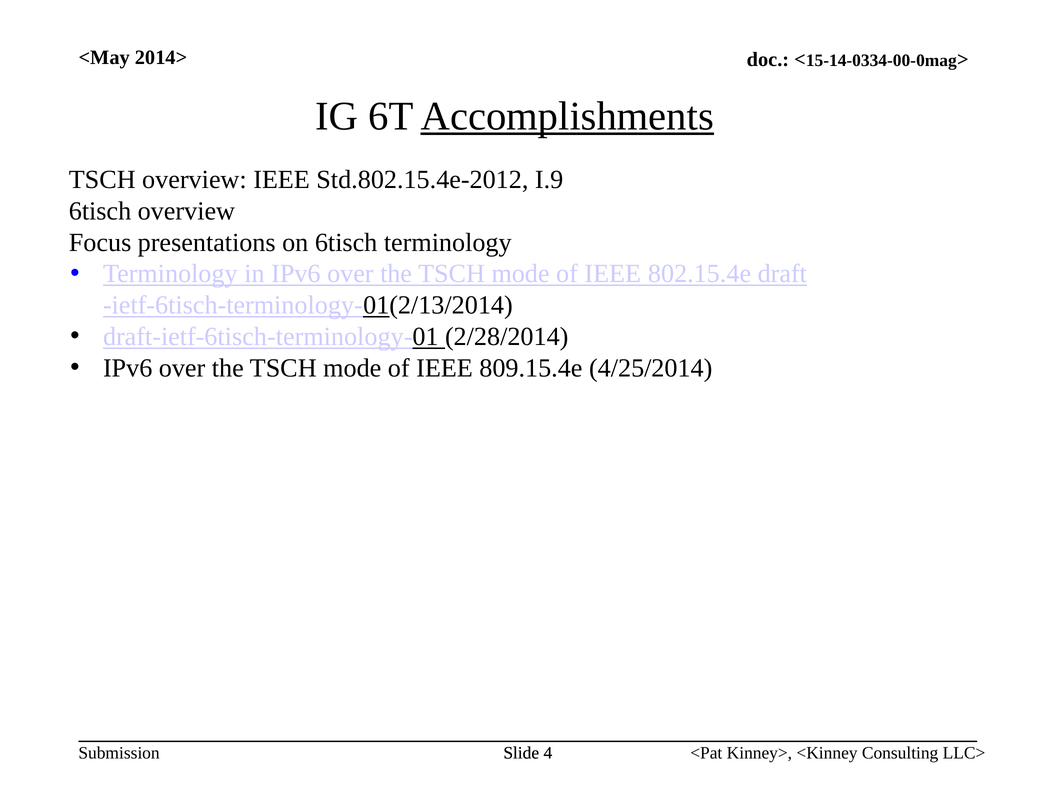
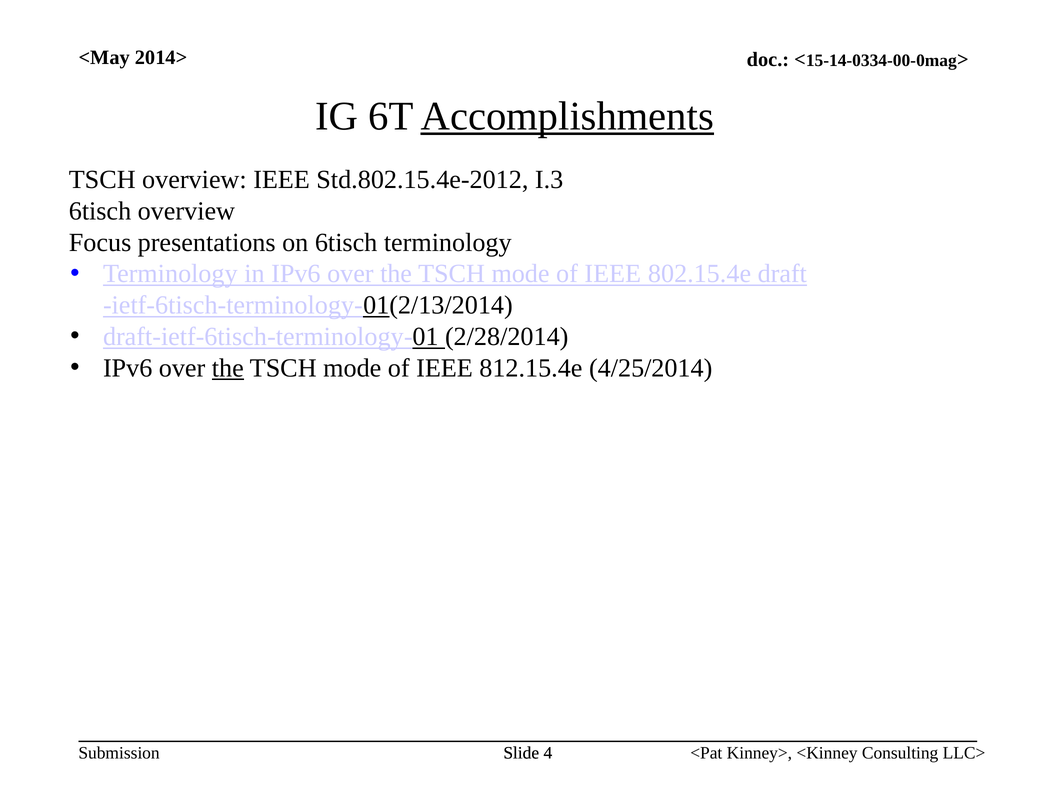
I.9: I.9 -> I.3 (549, 180)
the underline: none -> present (228, 368)
809.15.4e: 809.15.4e -> 812.15.4e (531, 368)
